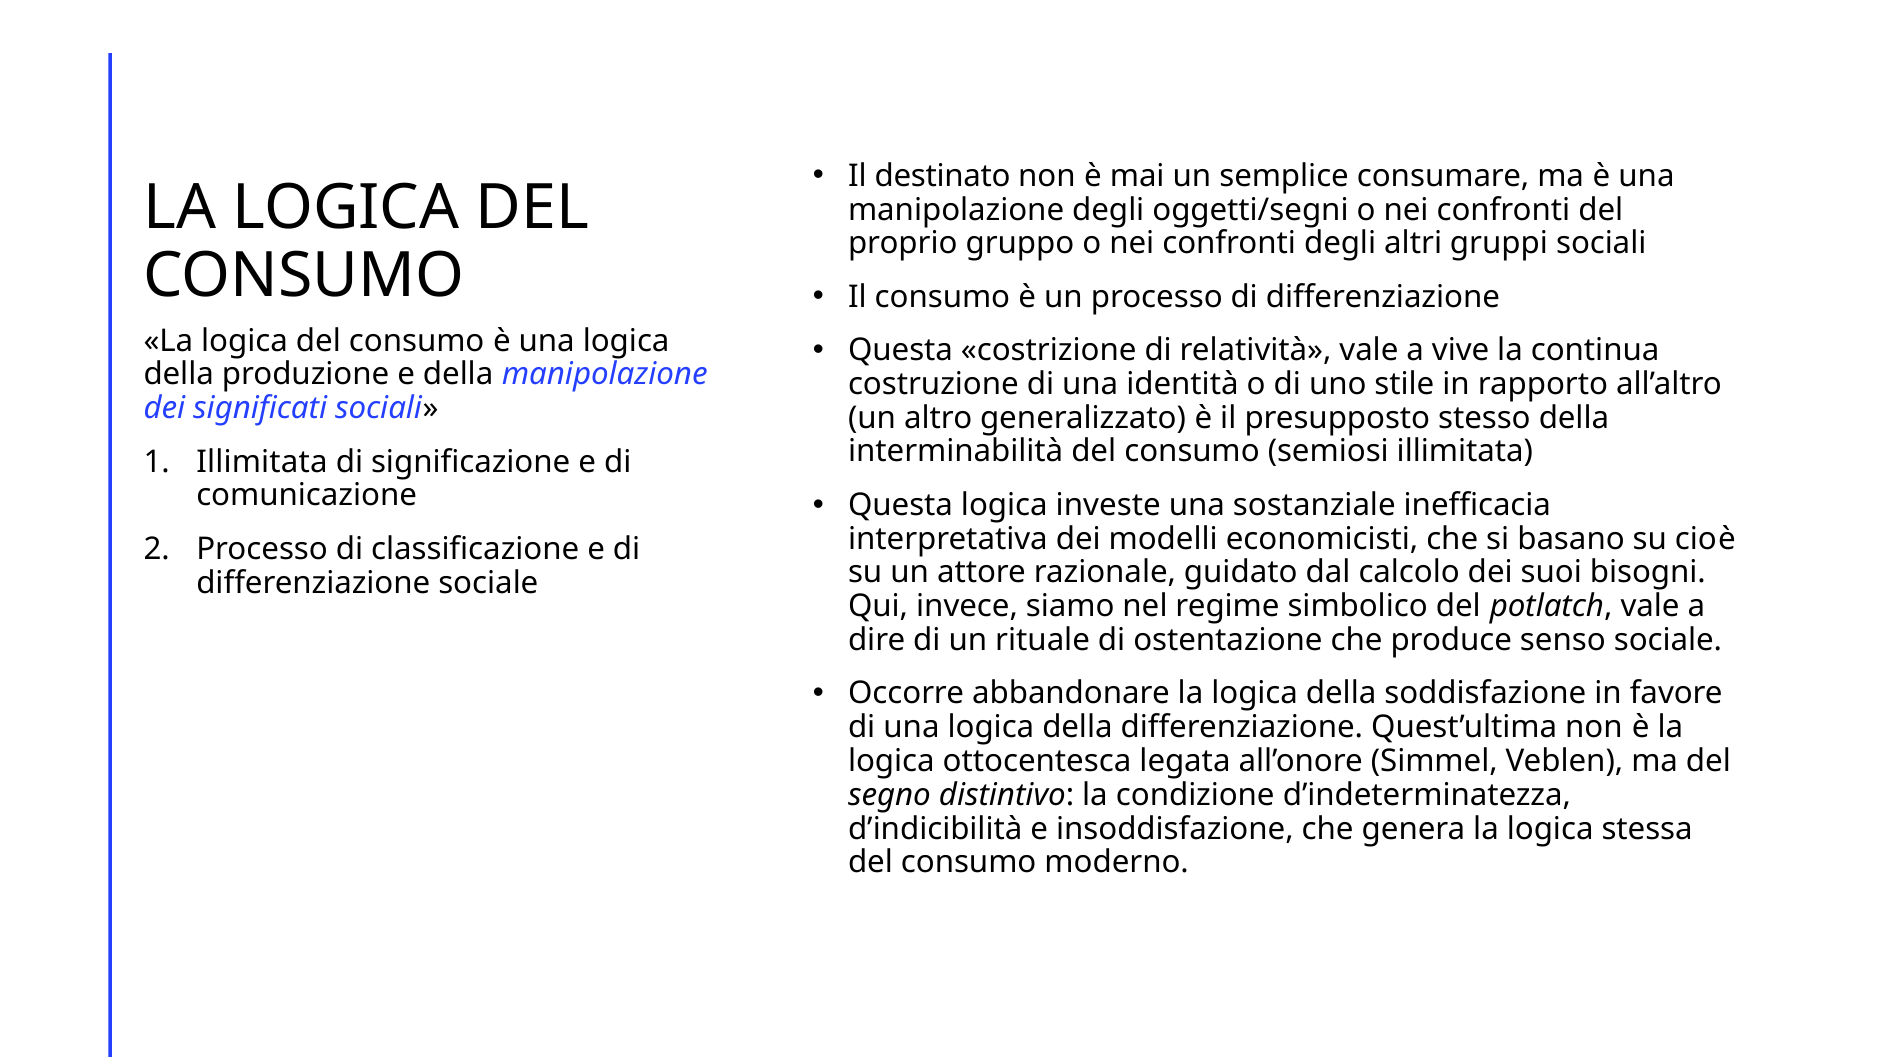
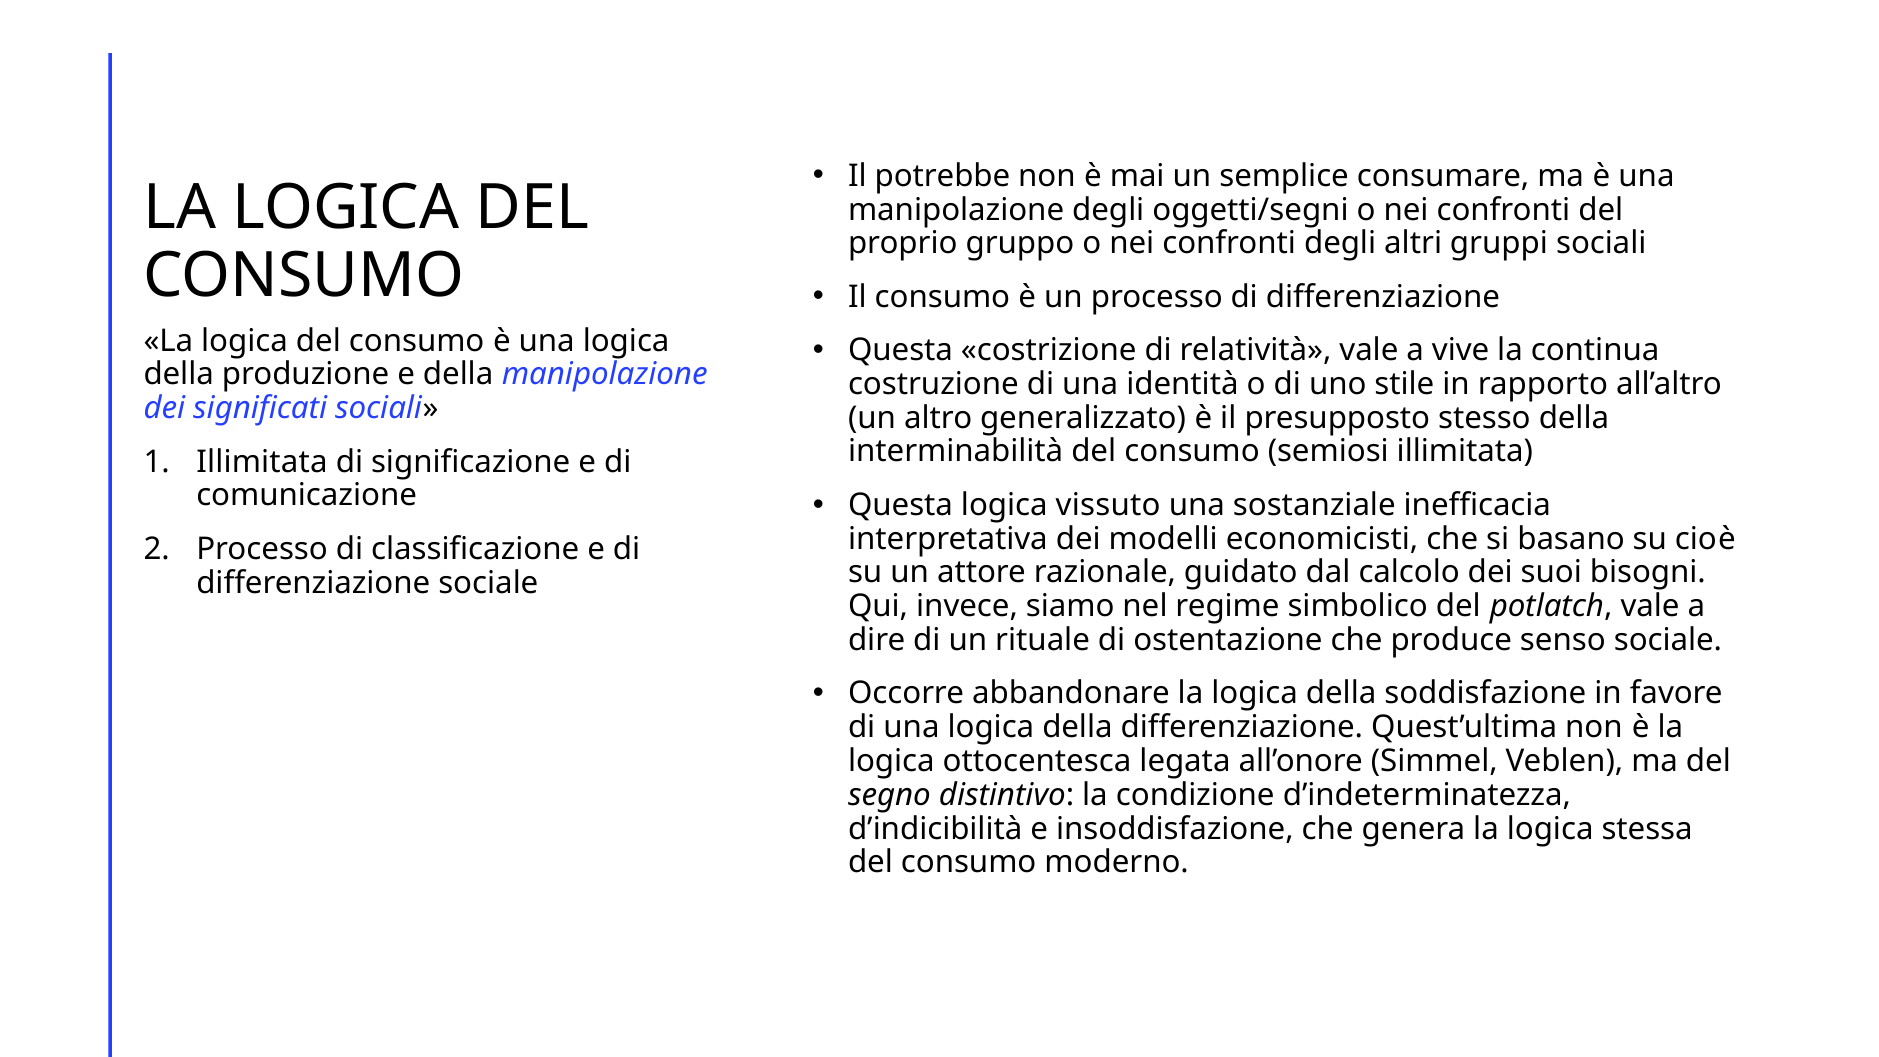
destinato: destinato -> potrebbe (942, 176)
investe: investe -> vissuto (1108, 505)
